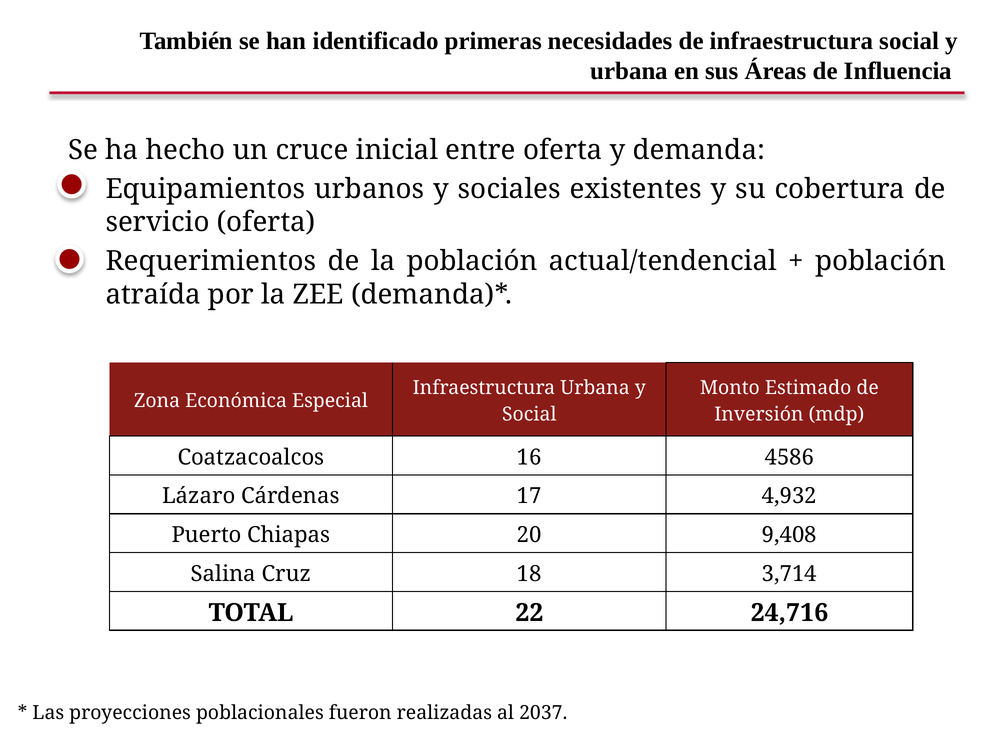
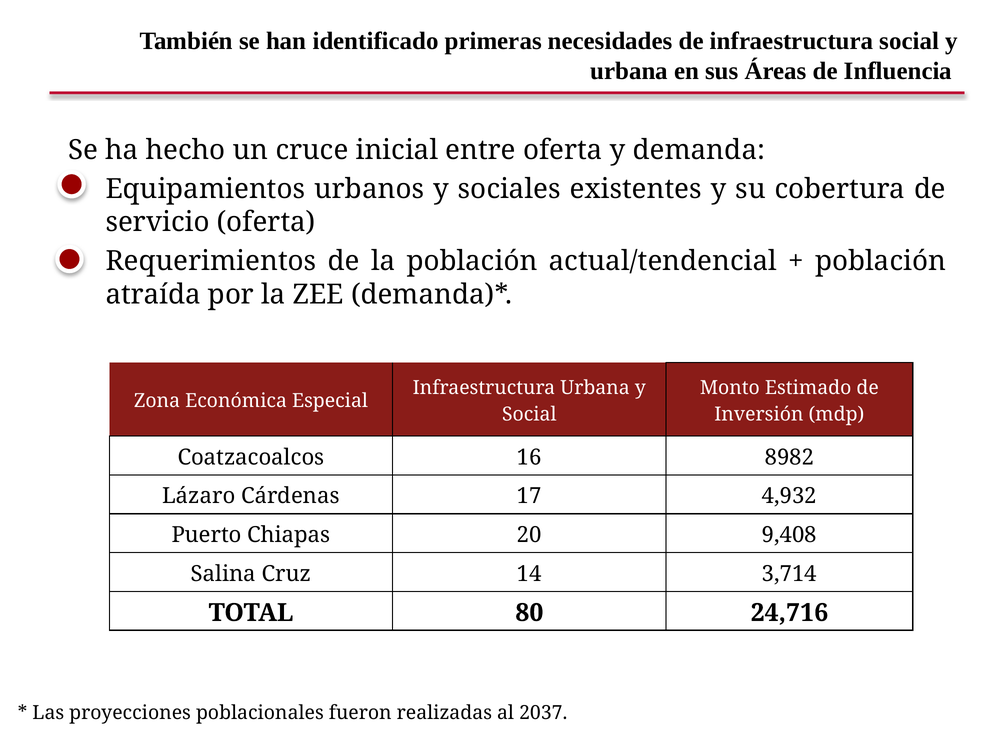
4586: 4586 -> 8982 (789, 458)
18: 18 -> 14 (529, 574)
22: 22 -> 80 (529, 613)
